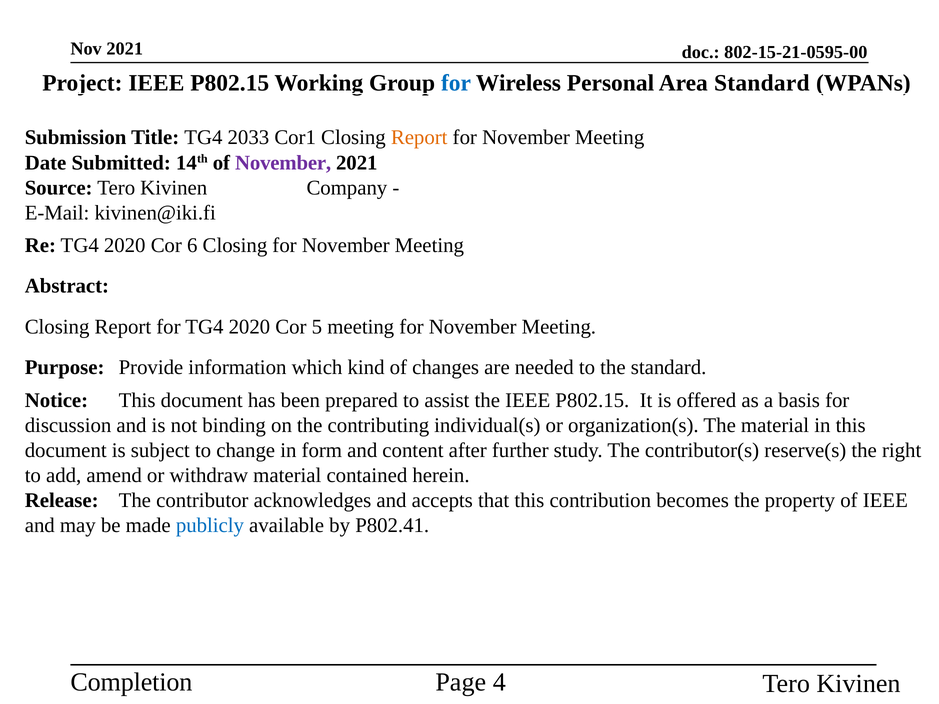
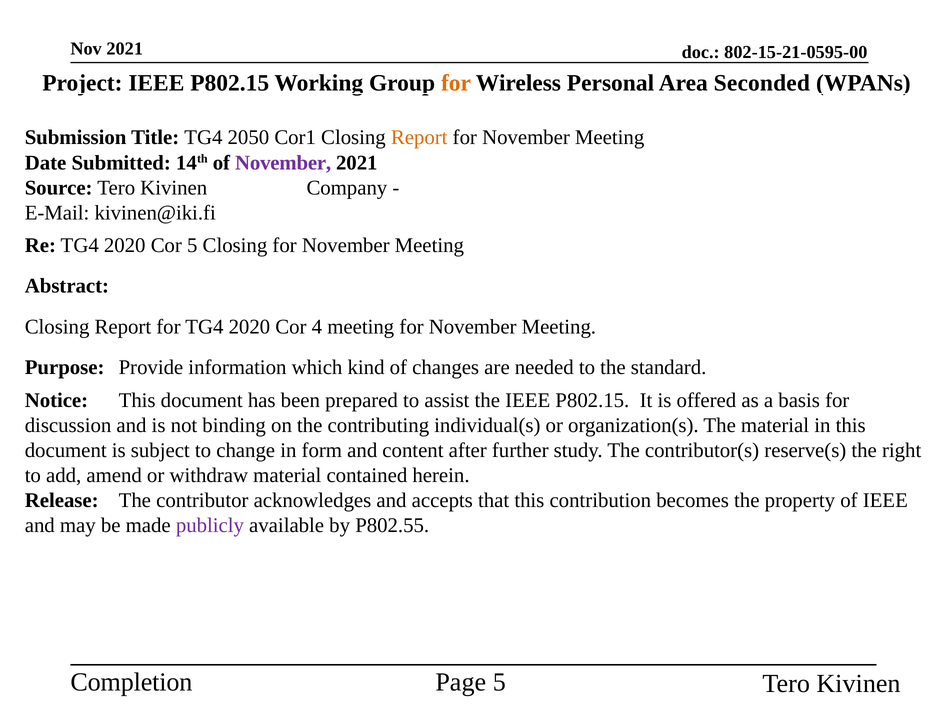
for colour: blue -> orange (456, 83)
Area Standard: Standard -> Seconded (762, 83)
2033: 2033 -> 2050 (248, 138)
Cor 6: 6 -> 5 (192, 246)
5: 5 -> 4 (317, 327)
publicly colour: blue -> purple (210, 525)
P802.41: P802.41 -> P802.55 (392, 525)
4: 4 -> 5 (499, 682)
